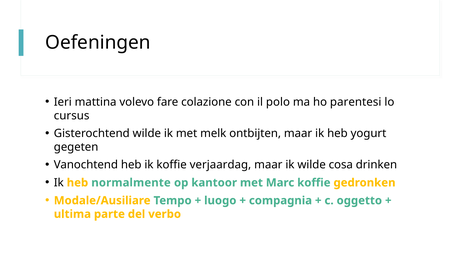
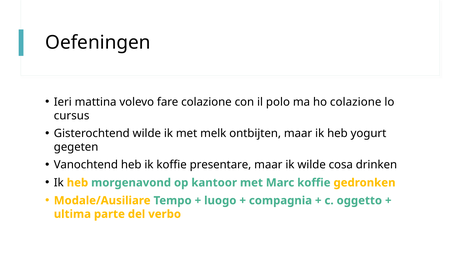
ho parentesi: parentesi -> colazione (356, 102)
verjaardag: verjaardag -> presentare (220, 165)
normalmente: normalmente -> morgenavond (131, 183)
